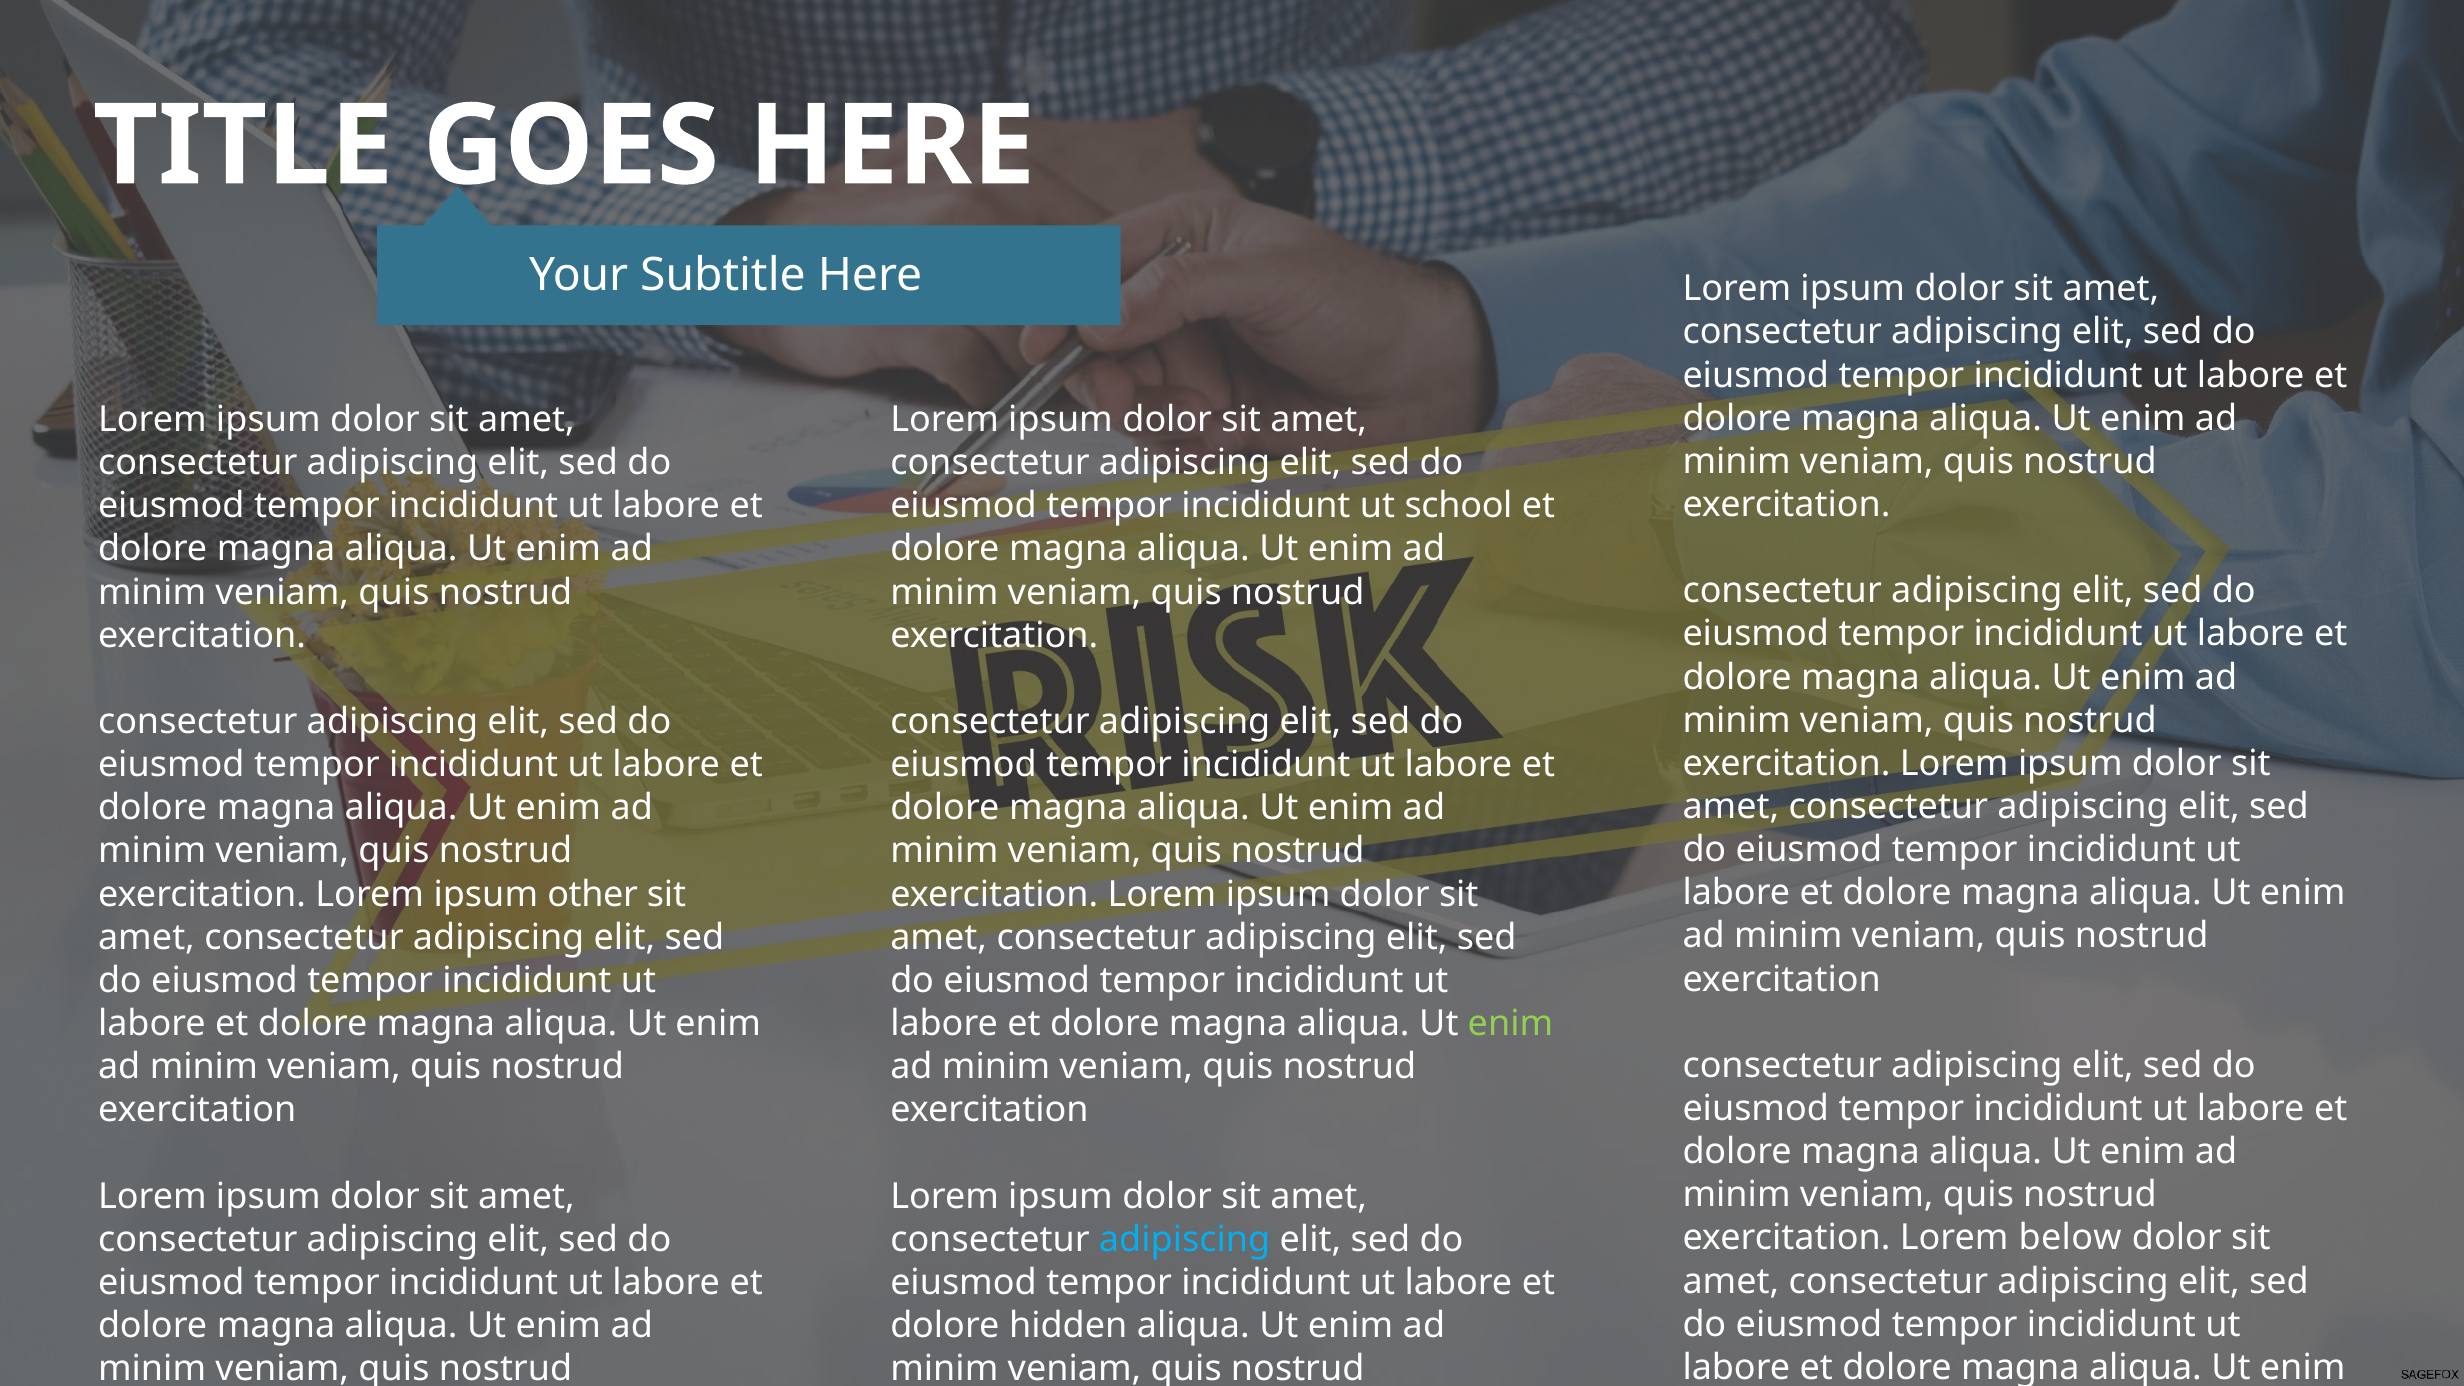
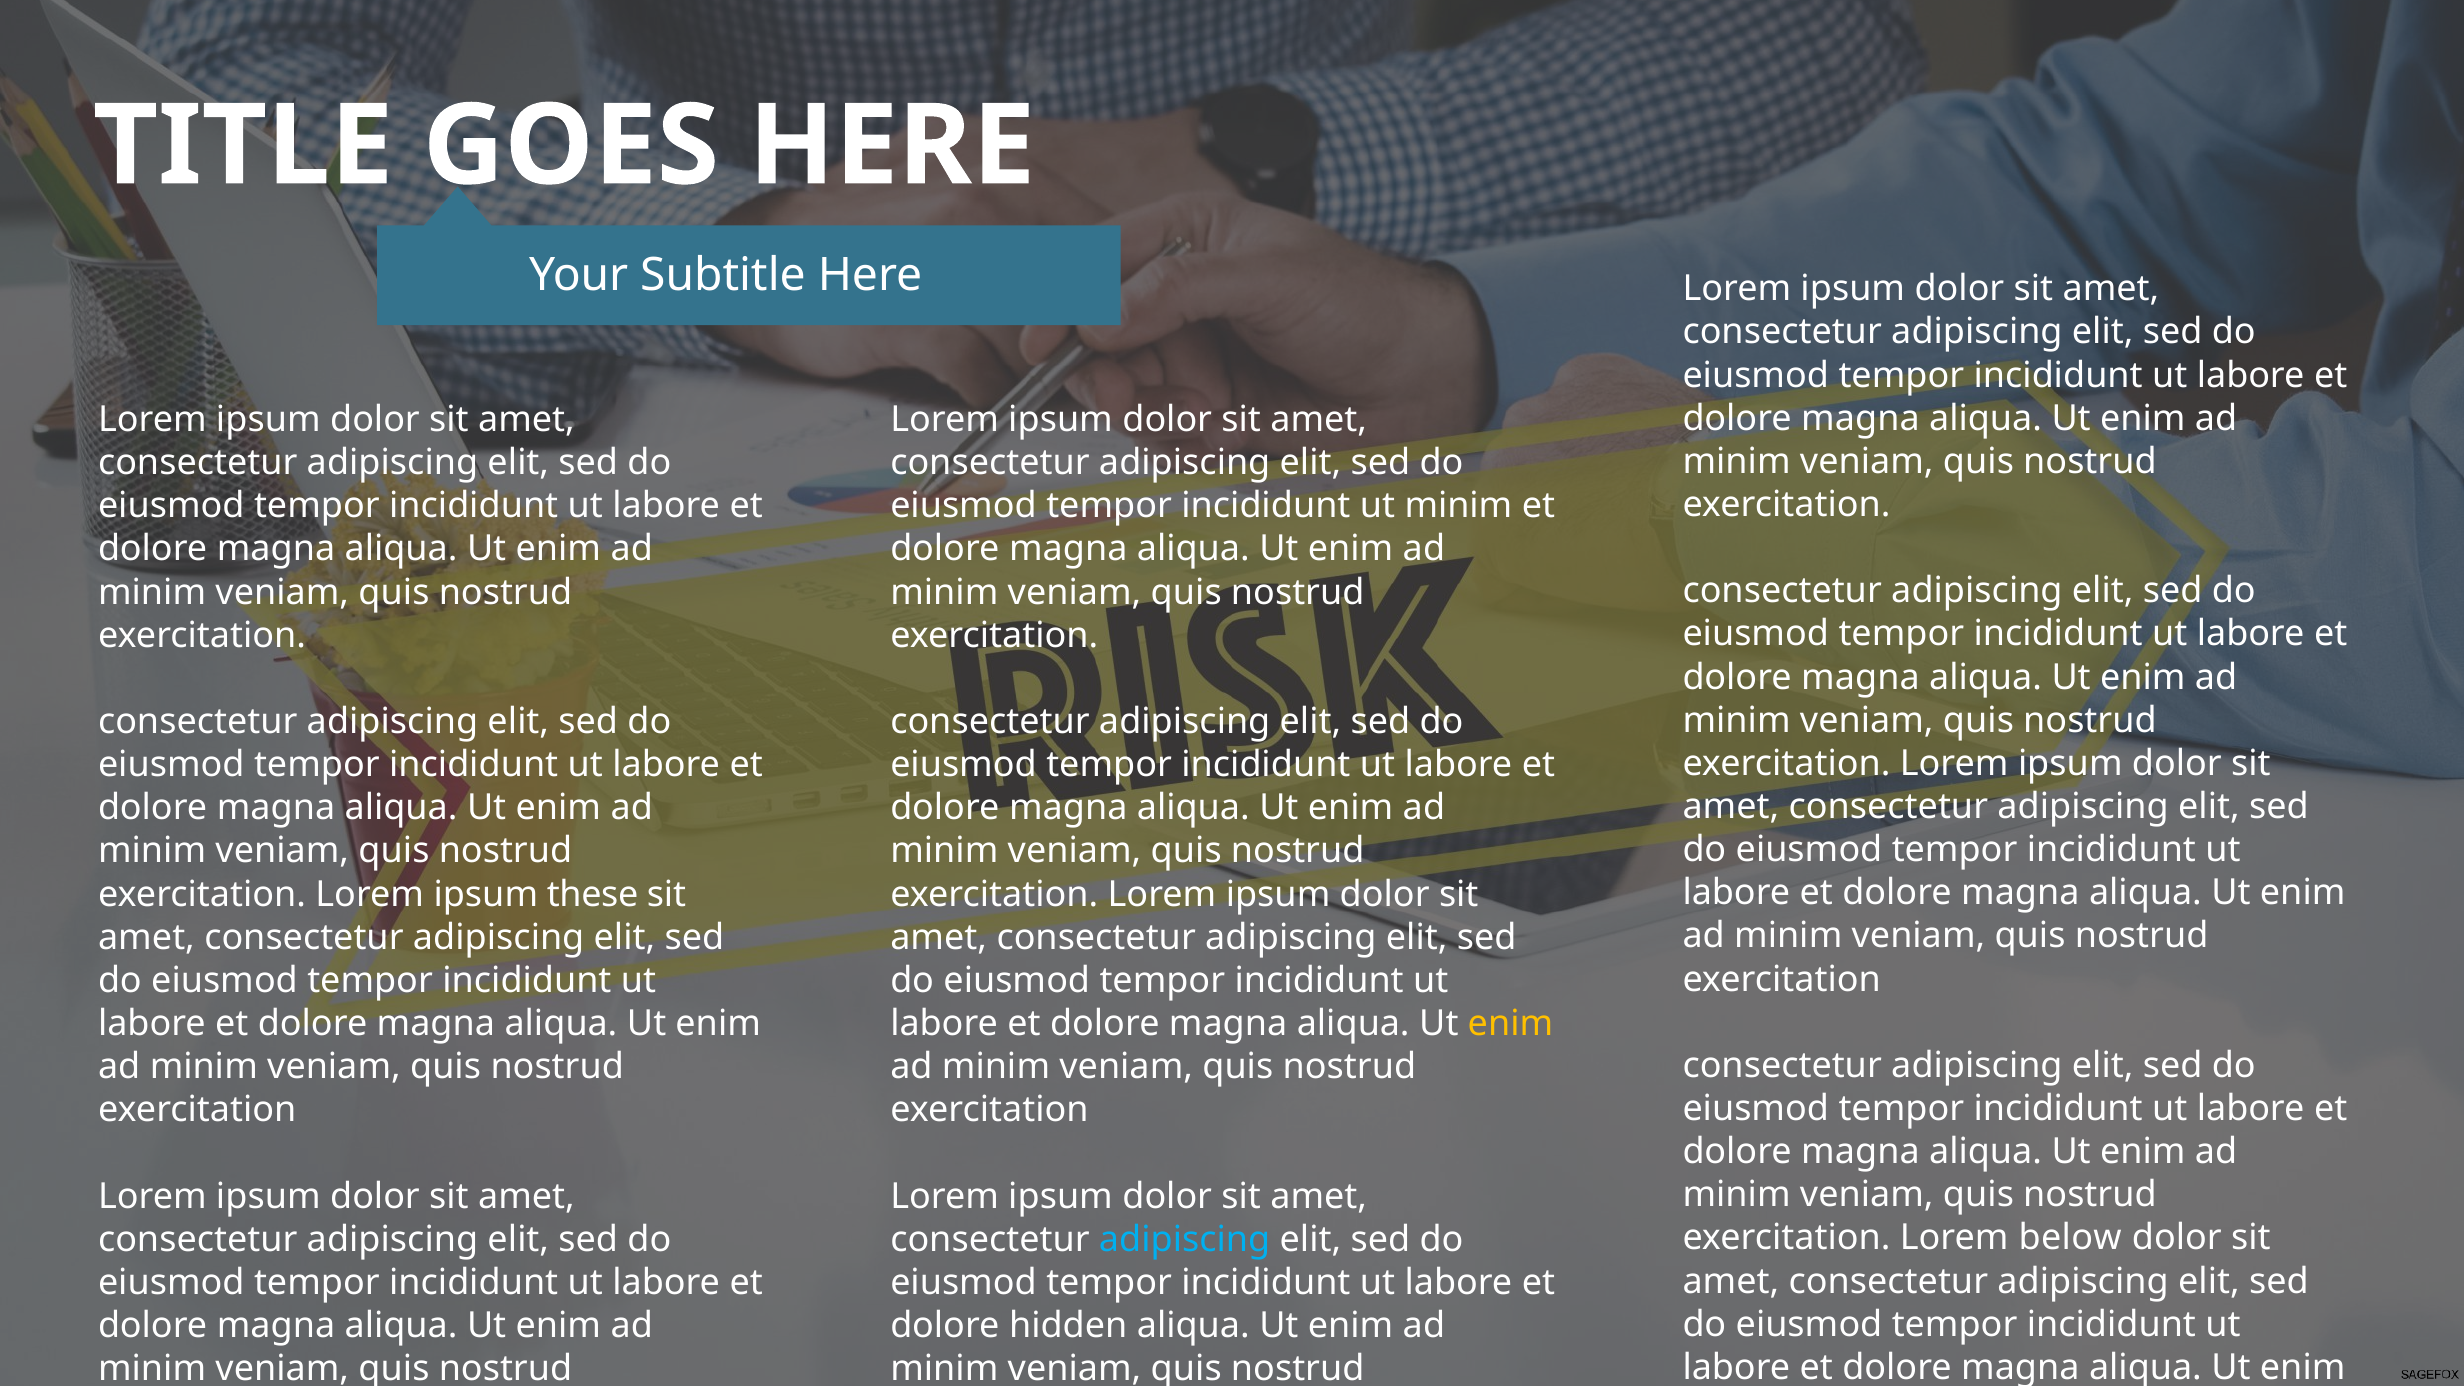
ut school: school -> minim (1458, 506)
other: other -> these (593, 894)
enim colour: light green -> yellow (1510, 1024)
